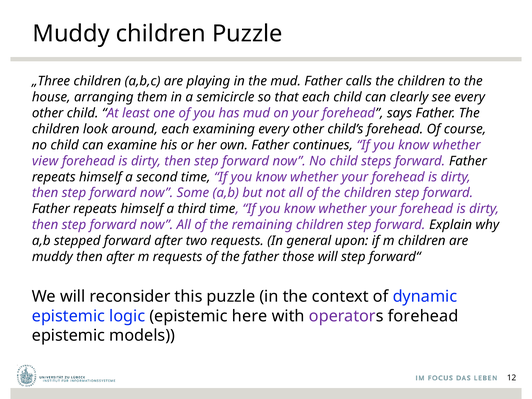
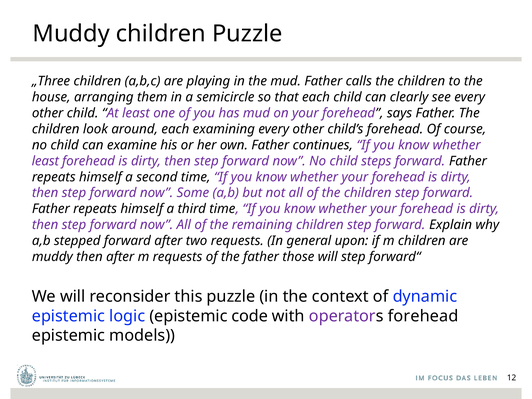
view: view -> least (45, 161)
here: here -> code (250, 316)
